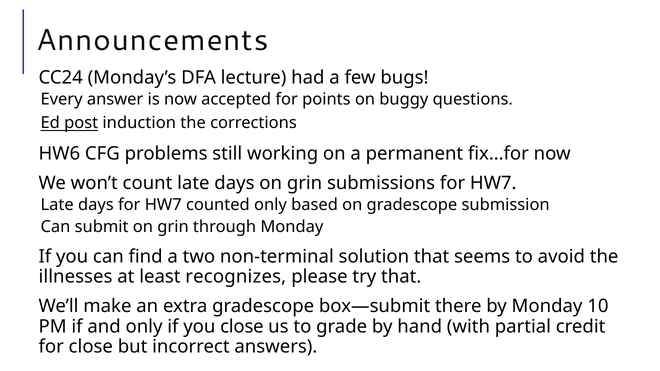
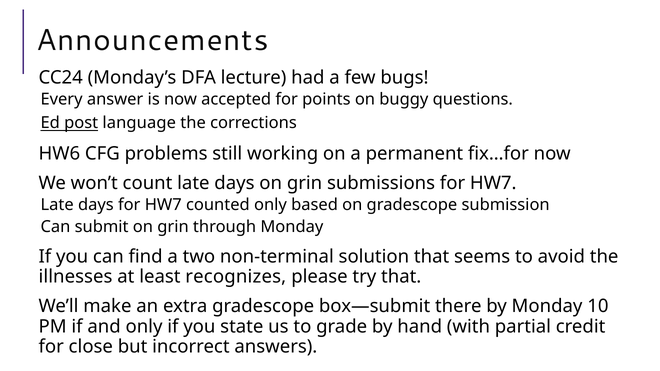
induction: induction -> language (139, 123)
you close: close -> state (242, 327)
